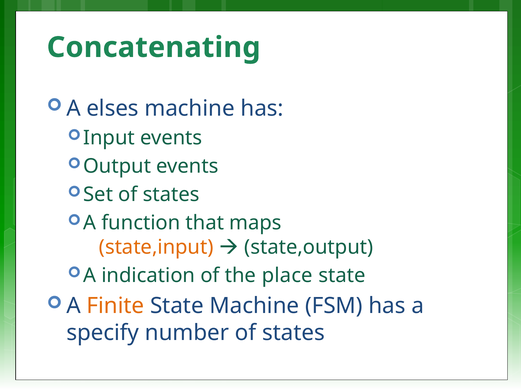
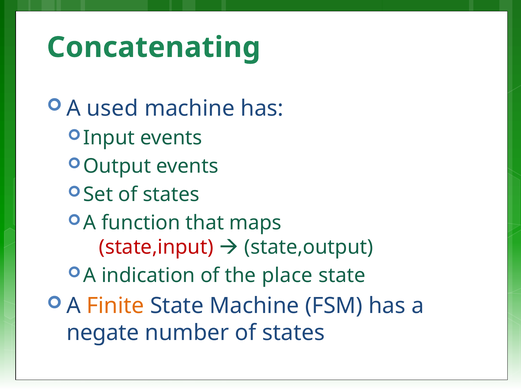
elses: elses -> used (112, 109)
state,input colour: orange -> red (156, 248)
specify: specify -> negate (103, 333)
